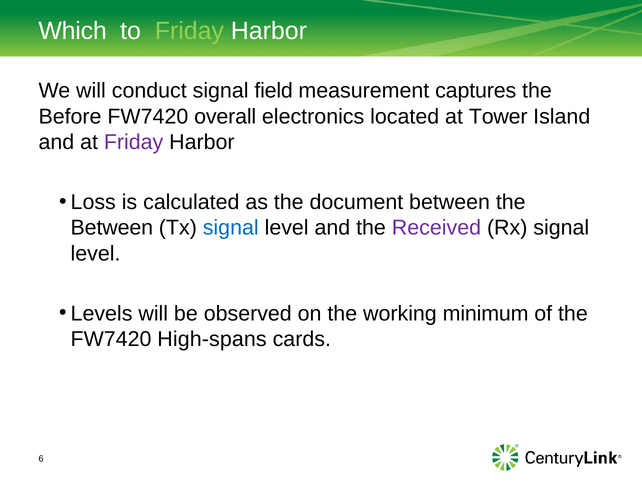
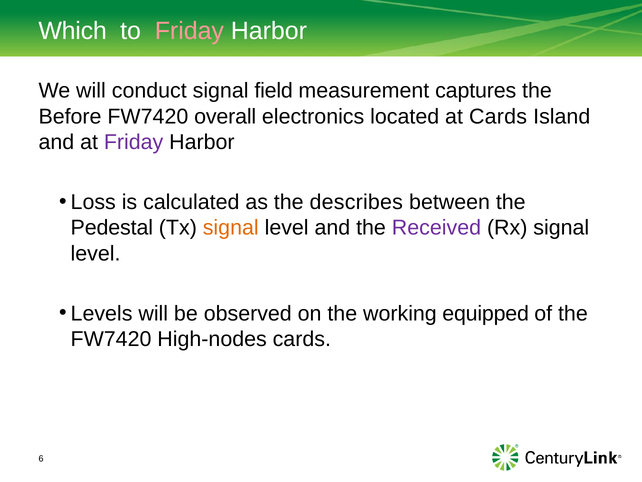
Friday colour: light green -> pink (189, 31)
at Tower: Tower -> Cards (498, 116)
document: document -> describes (356, 202)
Between: Between -> Pedestal (112, 228)
signal colour: blue -> orange (231, 228)
minimum: minimum -> equipped (486, 313)
High-spans: High-spans -> High-nodes (212, 339)
